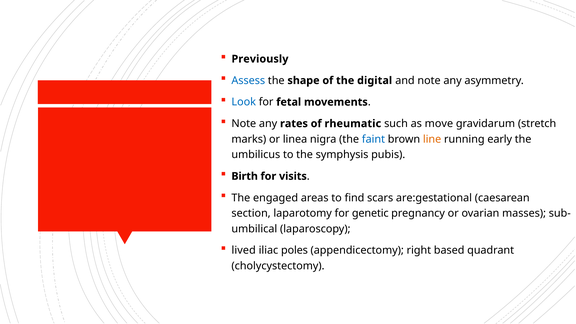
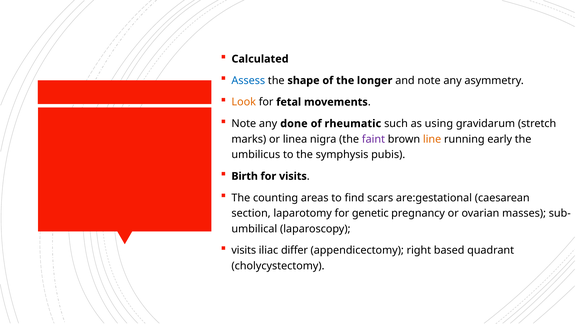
Previously: Previously -> Calculated (260, 59)
digital: digital -> longer (375, 81)
Look colour: blue -> orange (244, 102)
rates: rates -> done (294, 124)
move: move -> using (439, 124)
faint colour: blue -> purple (373, 139)
engaged: engaged -> counting (276, 198)
lived: lived -> visits (244, 250)
poles: poles -> differ (294, 250)
